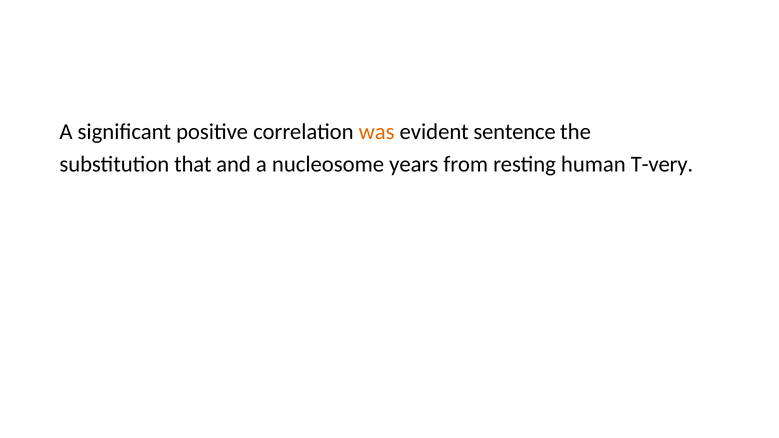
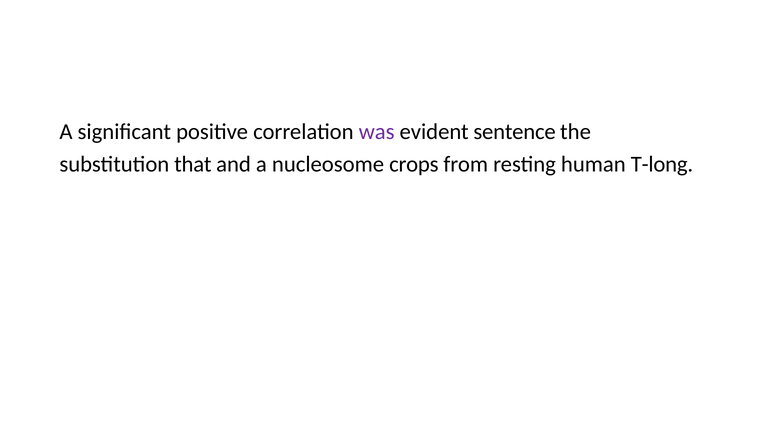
was colour: orange -> purple (377, 132)
years: years -> crops (414, 164)
T-very: T-very -> T-long (662, 164)
